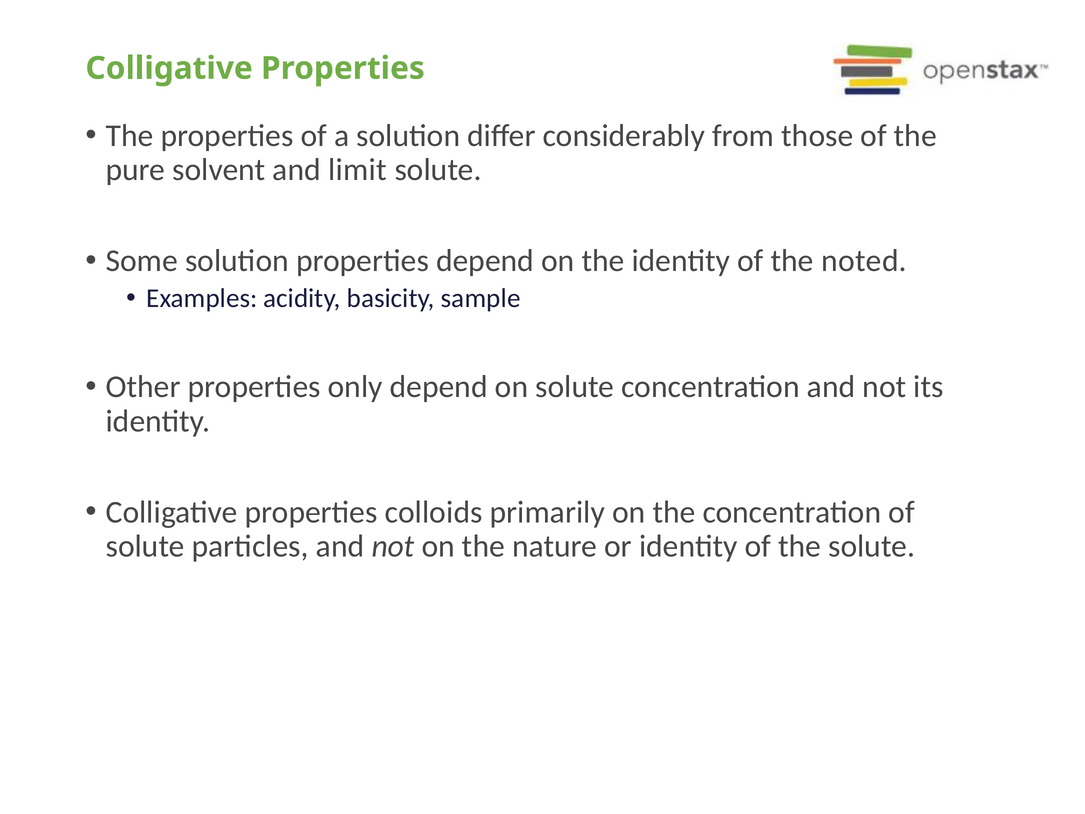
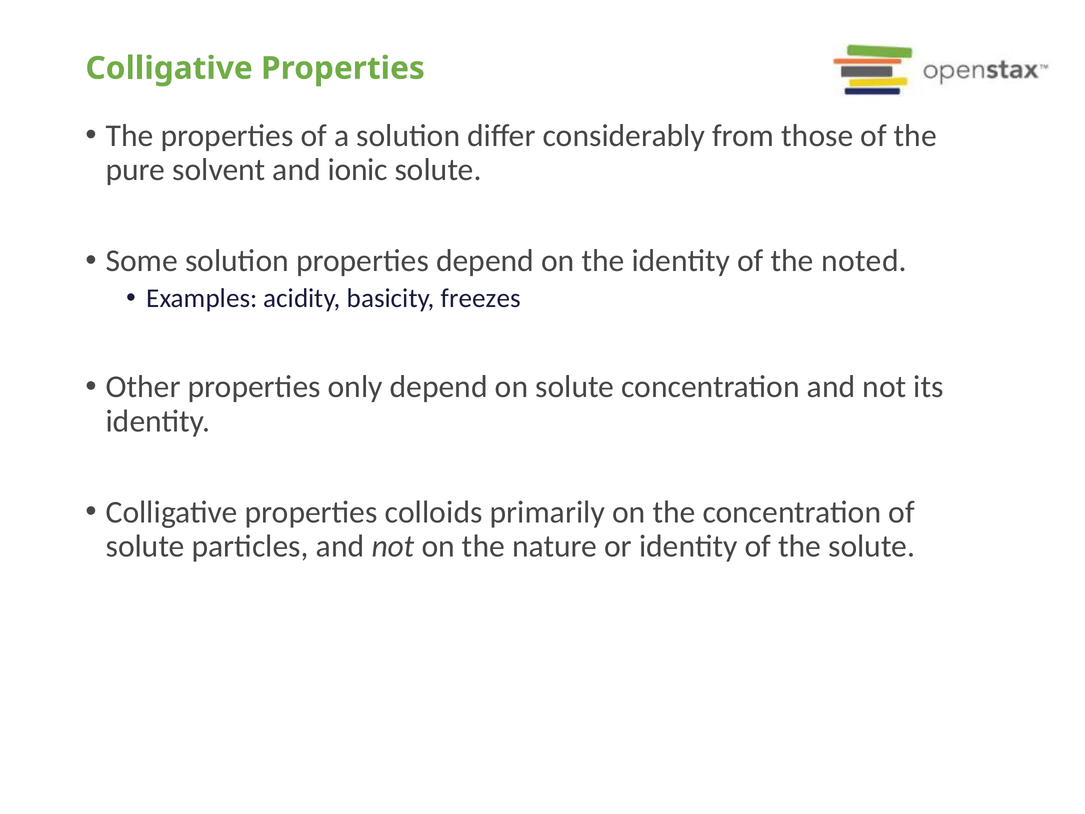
limit: limit -> ionic (358, 170)
sample: sample -> freezes (481, 298)
